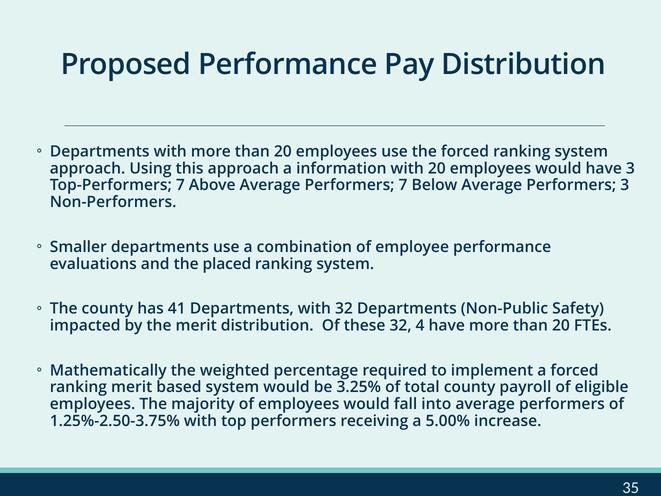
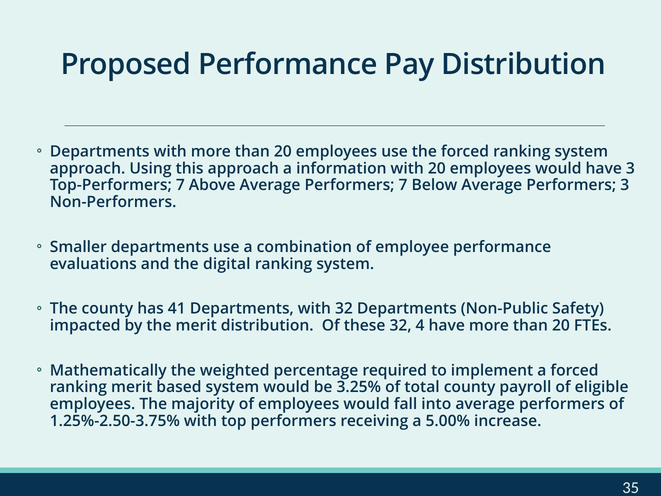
placed: placed -> digital (227, 264)
